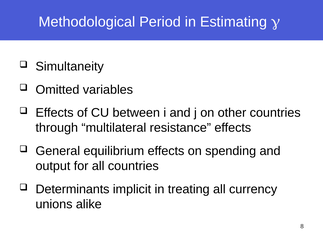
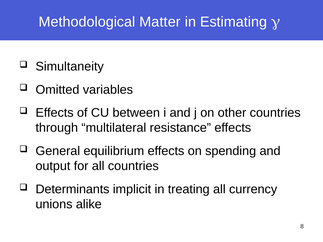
Period: Period -> Matter (160, 22)
